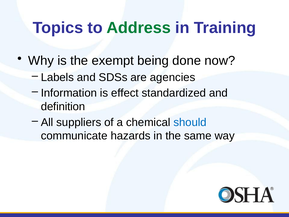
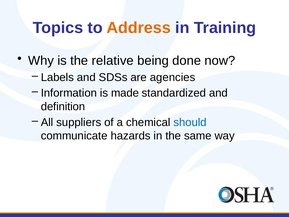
Address colour: green -> orange (139, 28)
exempt: exempt -> relative (113, 61)
effect: effect -> made (125, 93)
